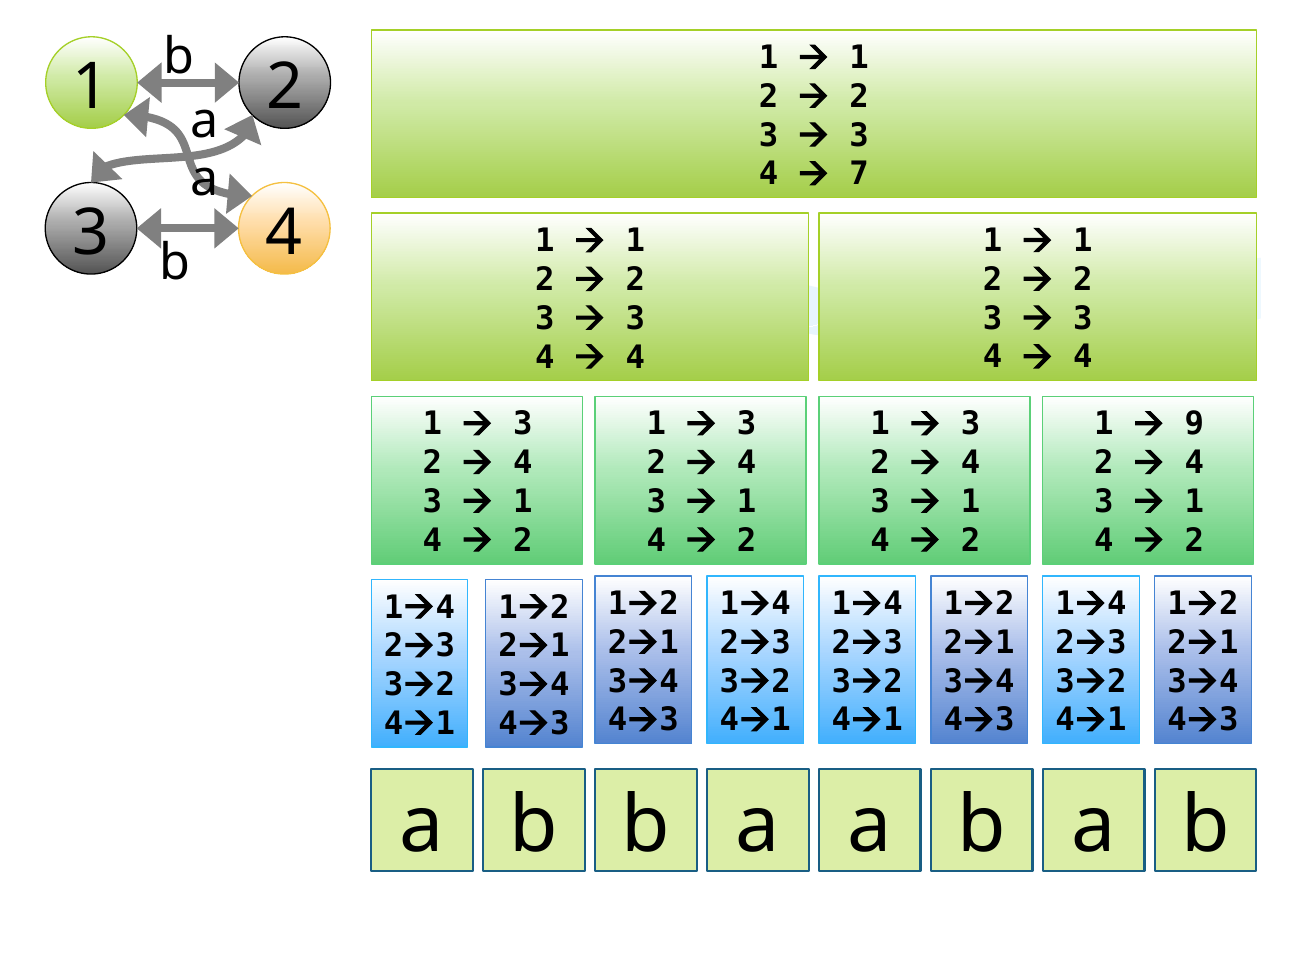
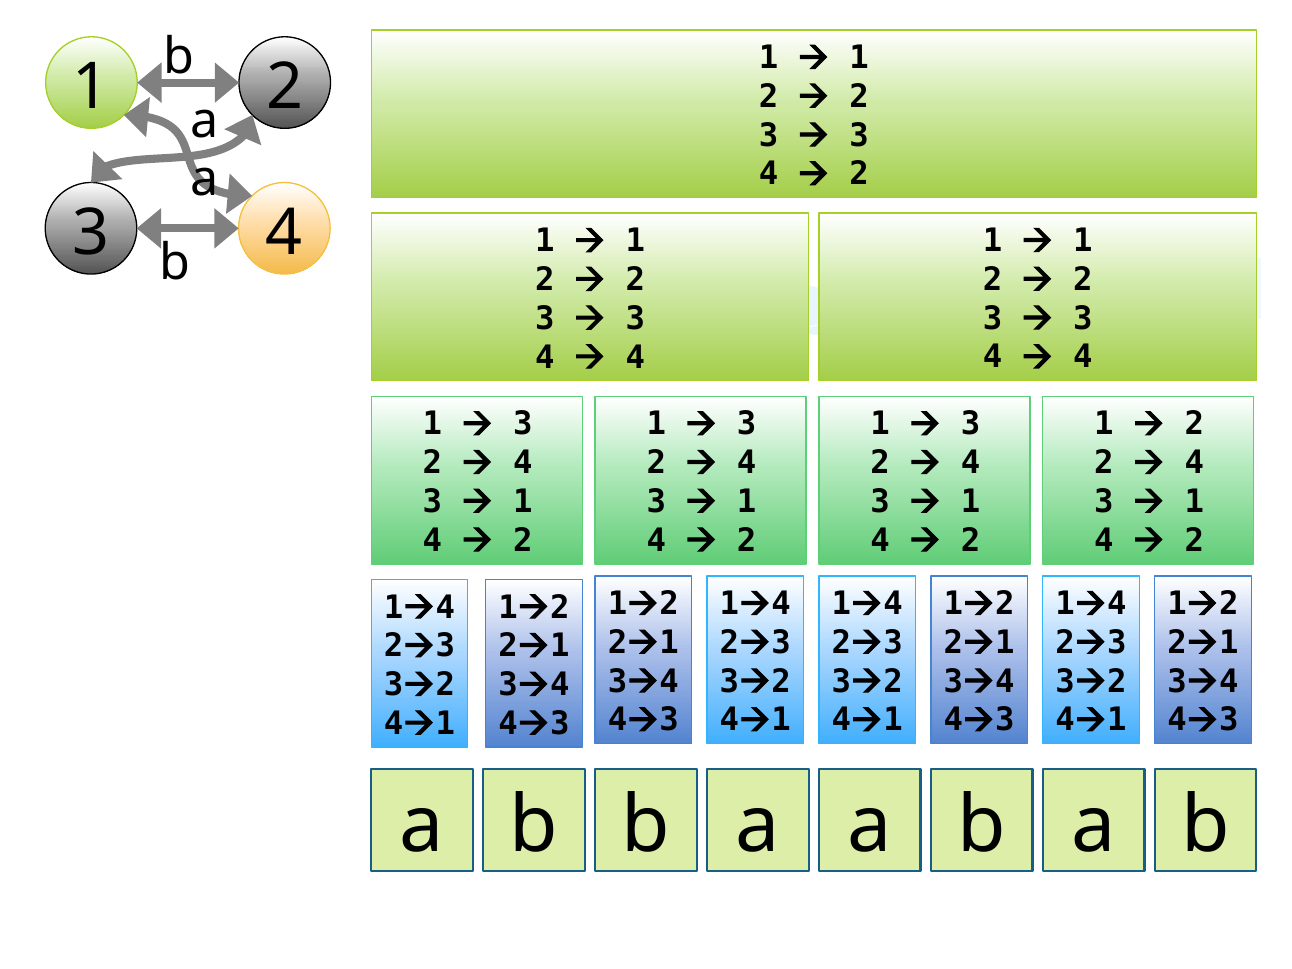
7: 7 -> 2 (859, 174)
9: 9 -> 2 (1194, 424)
